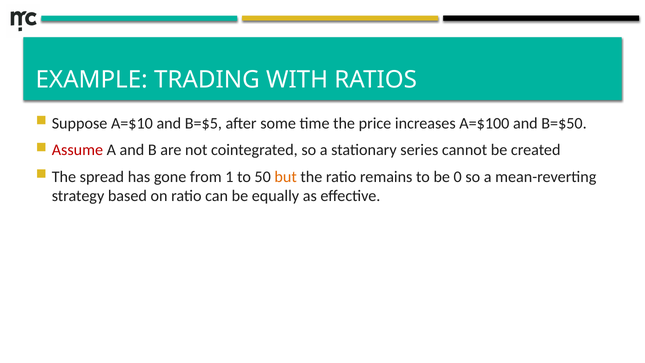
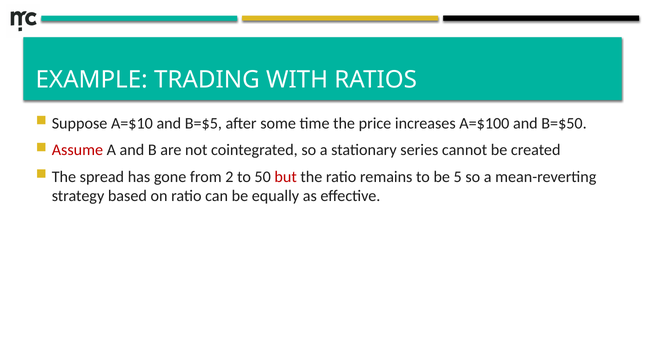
1: 1 -> 2 (229, 177)
but colour: orange -> red (286, 177)
0: 0 -> 5 (458, 177)
